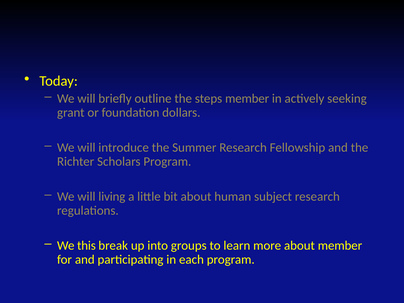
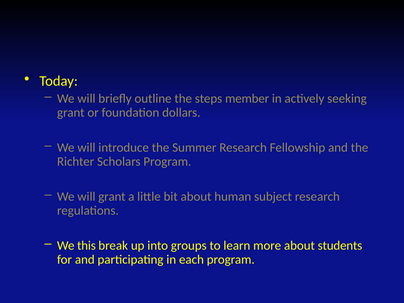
will living: living -> grant (112, 197)
about member: member -> students (340, 246)
